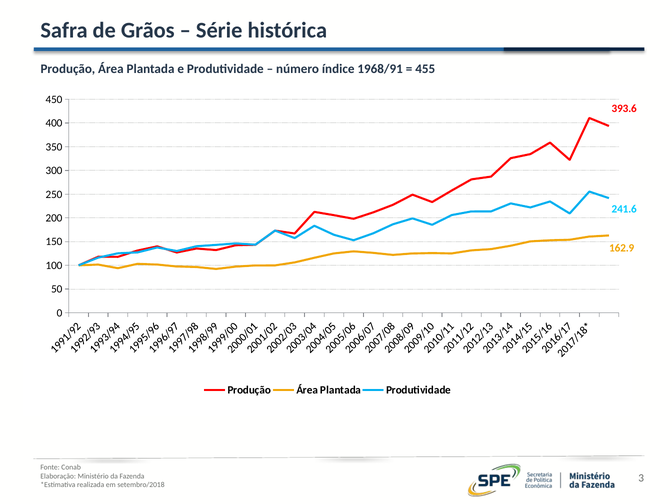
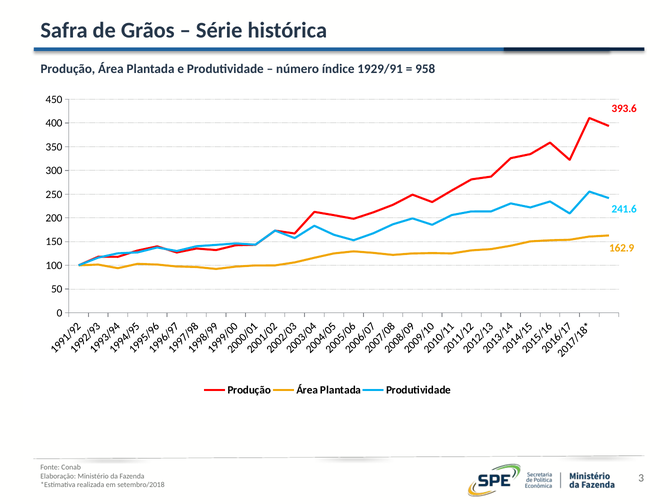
1968/91: 1968/91 -> 1929/91 (380, 69)
455: 455 -> 958 (425, 69)
